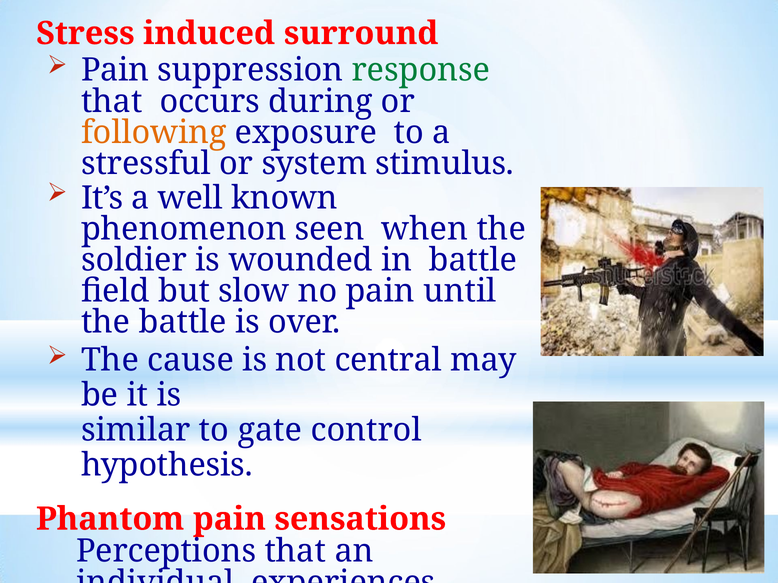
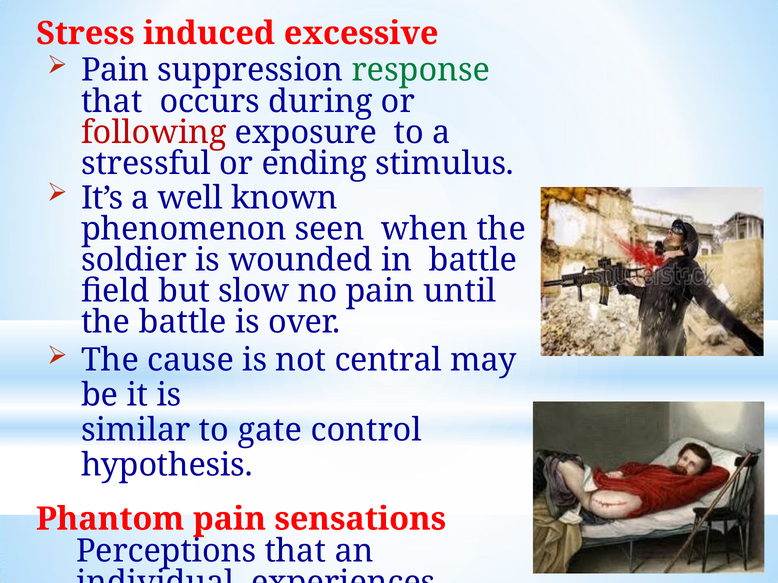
surround: surround -> excessive (361, 33)
following colour: orange -> red (154, 133)
system: system -> ending (314, 164)
